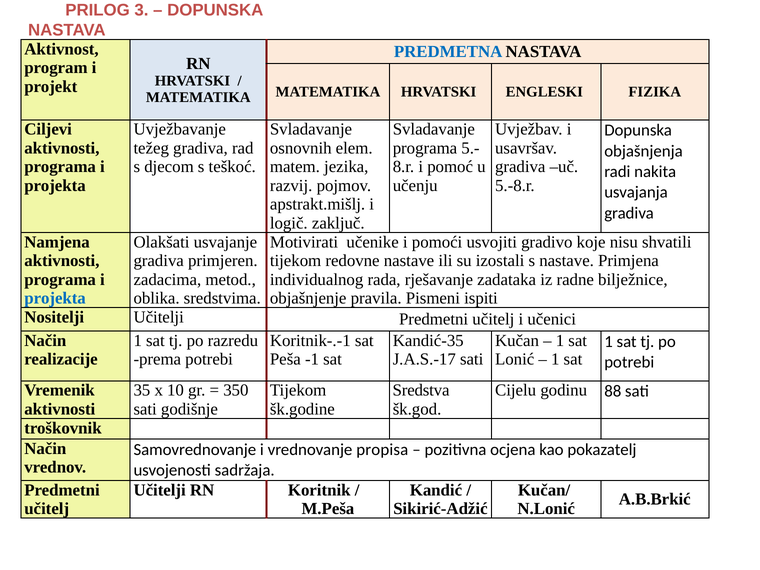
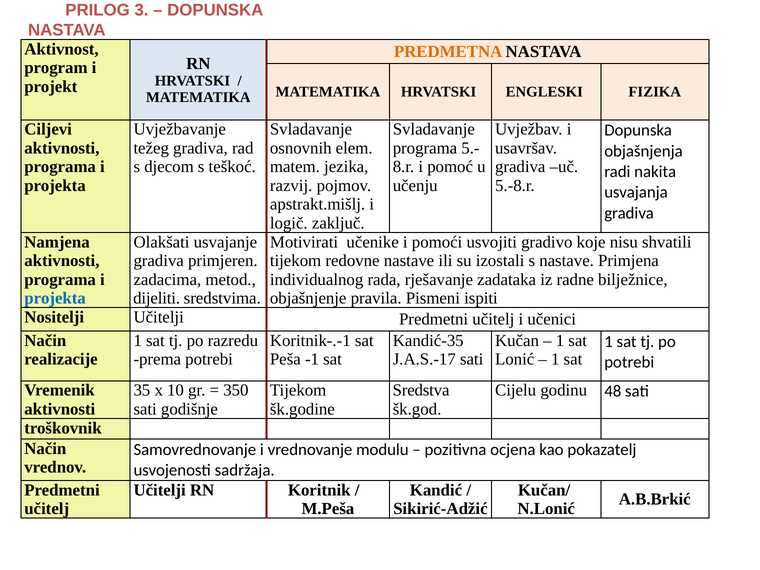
PREDMETNA colour: blue -> orange (448, 52)
oblika: oblika -> dijeliti (157, 298)
88: 88 -> 48 (613, 391)
propisa: propisa -> modulu (382, 450)
